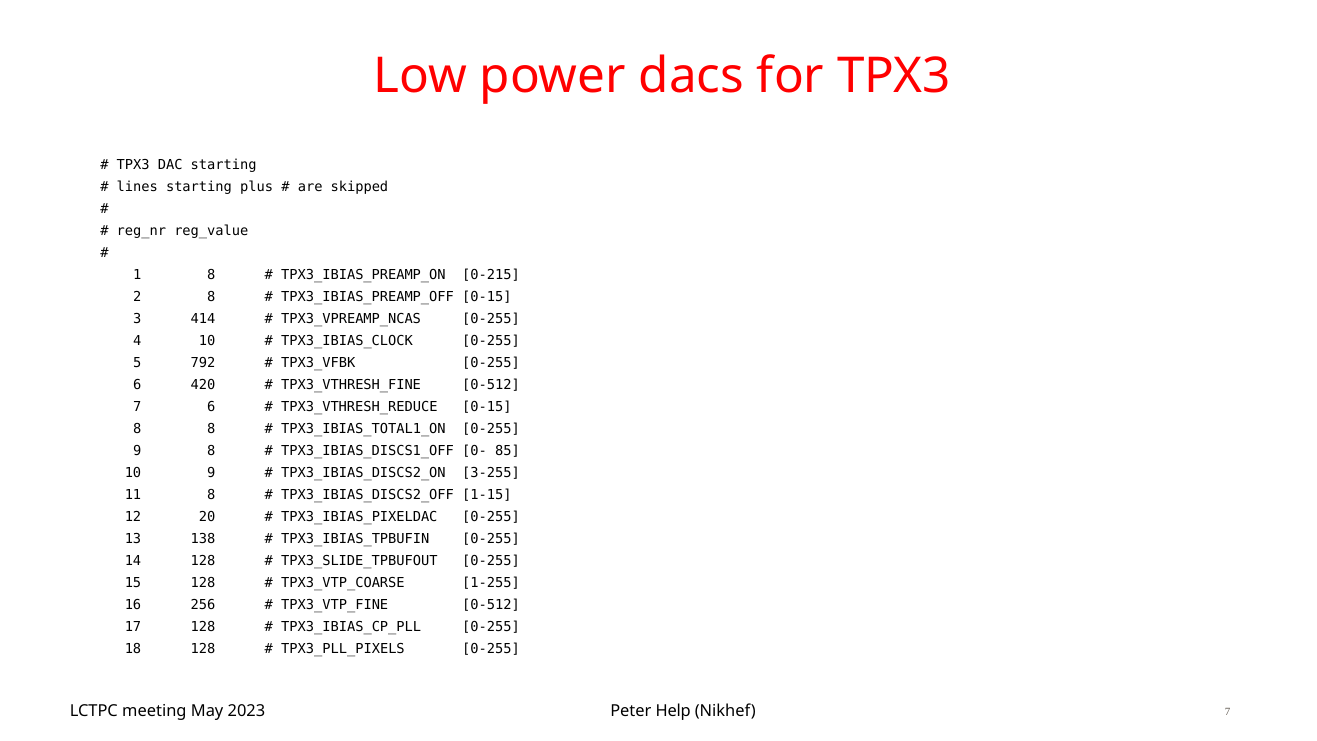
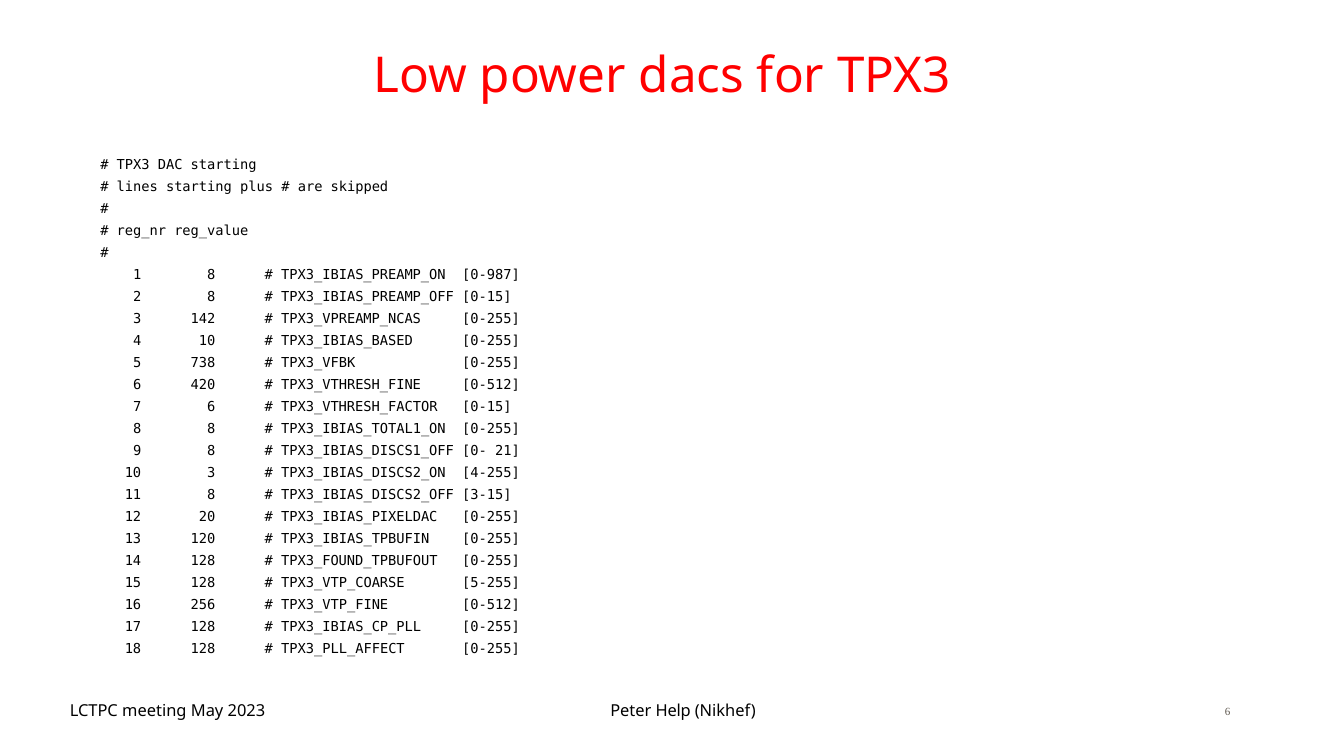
0-215: 0-215 -> 0-987 (491, 275)
414: 414 -> 142 (203, 319)
TPX3_IBIAS_CLOCK: TPX3_IBIAS_CLOCK -> TPX3_IBIAS_BASED (347, 341)
792: 792 -> 738 (203, 363)
TPX3_VTHRESH_REDUCE: TPX3_VTHRESH_REDUCE -> TPX3_VTHRESH_FACTOR (359, 407)
85: 85 -> 21 (507, 451)
10 9: 9 -> 3 (211, 473)
3-255: 3-255 -> 4-255 (491, 473)
1-15: 1-15 -> 3-15 (487, 495)
138: 138 -> 120 (203, 539)
TPX3_SLIDE_TPBUFOUT: TPX3_SLIDE_TPBUFOUT -> TPX3_FOUND_TPBUFOUT (359, 561)
1-255: 1-255 -> 5-255 (491, 583)
TPX3_PLL_PIXELS: TPX3_PLL_PIXELS -> TPX3_PLL_AFFECT (343, 649)
7: 7 -> 6 (1228, 712)
